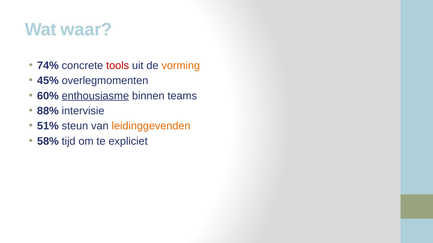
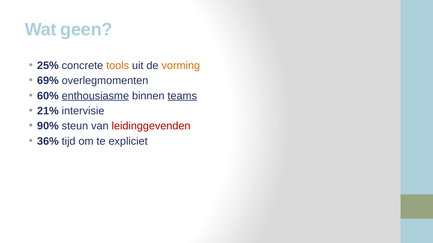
waar: waar -> geen (86, 30)
74%: 74% -> 25% (48, 66)
tools colour: red -> orange (118, 66)
45%: 45% -> 69% (48, 81)
teams underline: none -> present (182, 96)
88%: 88% -> 21% (48, 111)
51%: 51% -> 90% (48, 126)
leidinggevenden colour: orange -> red (151, 126)
58%: 58% -> 36% (48, 141)
